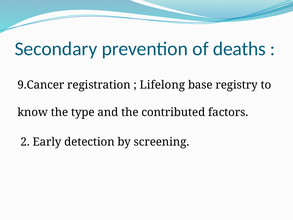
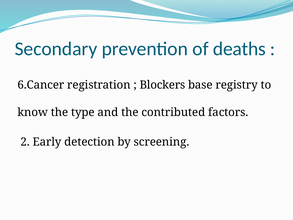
9.Cancer: 9.Cancer -> 6.Cancer (41, 85)
Lifelong: Lifelong -> Blockers (162, 85)
